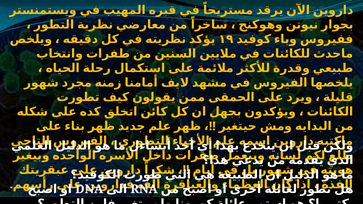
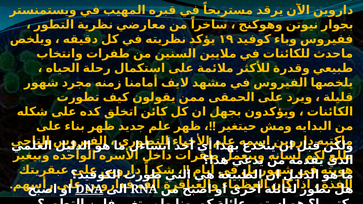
DNA underline: none -> present (89, 189)
